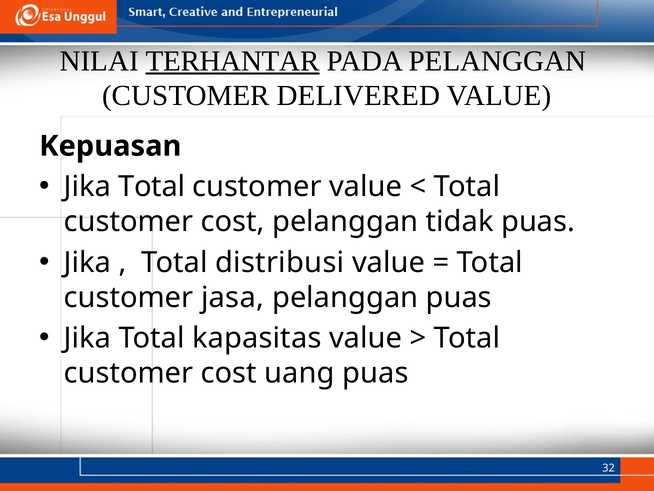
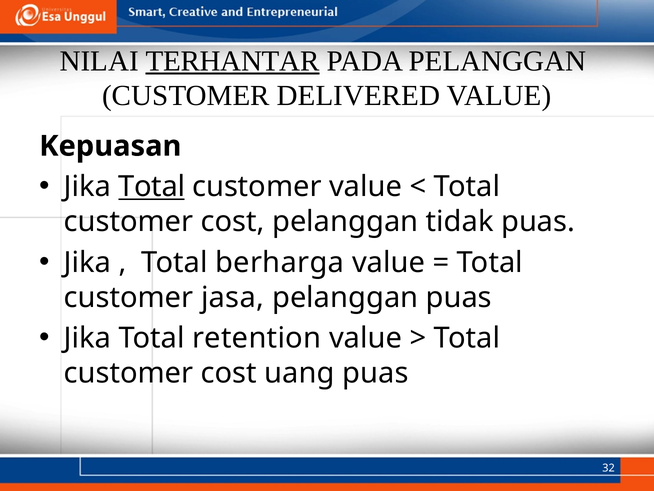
Total underline: none -> present (152, 187)
distribusi: distribusi -> berharga (280, 262)
kapasitas: kapasitas -> retention (257, 338)
